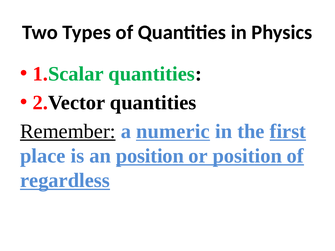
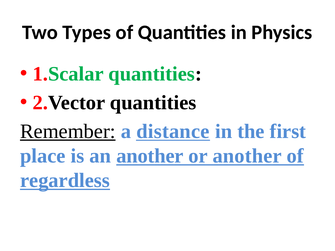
numeric: numeric -> distance (173, 131)
first underline: present -> none (288, 131)
an position: position -> another (150, 156)
or position: position -> another (247, 156)
